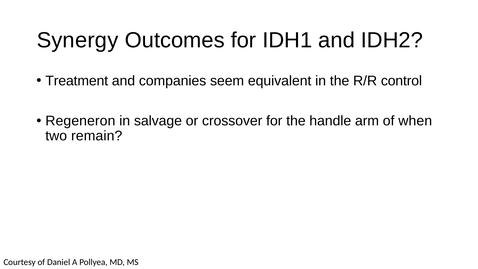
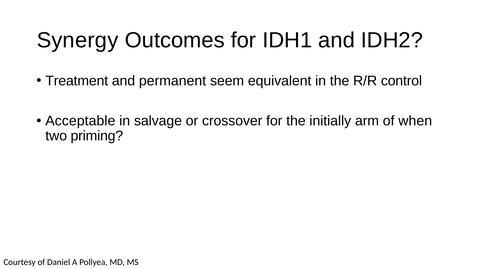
companies: companies -> permanent (173, 81)
Regeneron: Regeneron -> Acceptable (80, 121)
handle: handle -> initially (330, 121)
remain: remain -> priming (97, 136)
